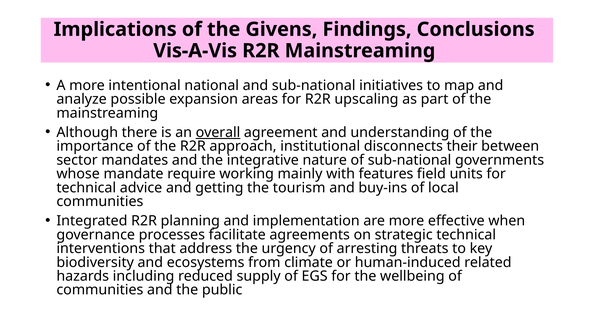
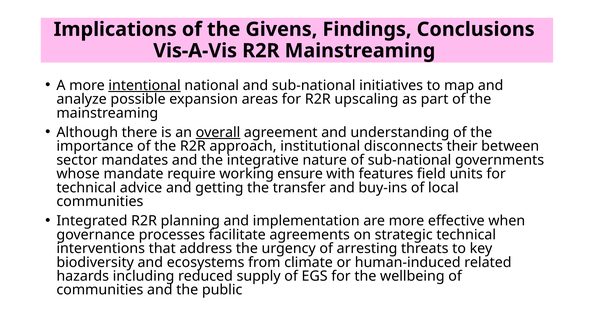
intentional underline: none -> present (145, 85)
mainly: mainly -> ensure (300, 174)
tourism: tourism -> transfer (299, 188)
